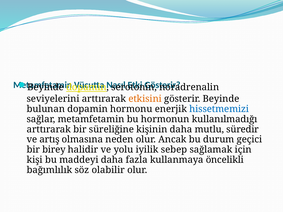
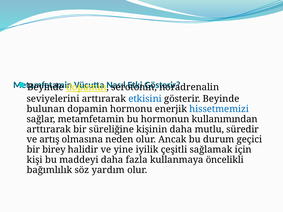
etkisini colour: orange -> blue (145, 99)
kullanılmadığı: kullanılmadığı -> kullanımından (225, 119)
yolu: yolu -> yine (123, 150)
sebep: sebep -> çeşitli (174, 150)
olabilir: olabilir -> yardım (108, 170)
